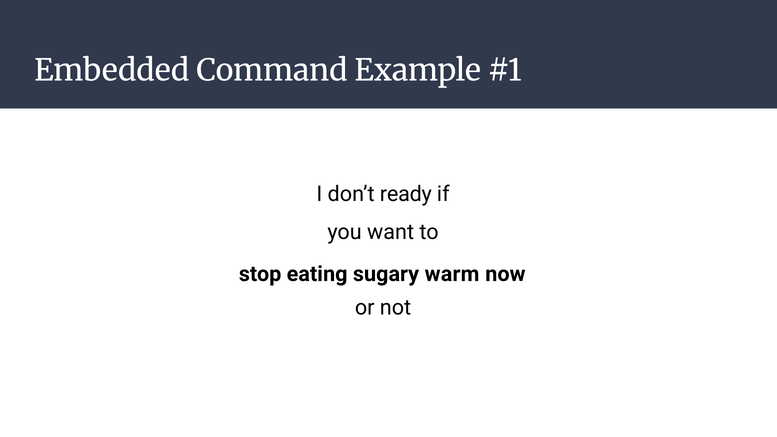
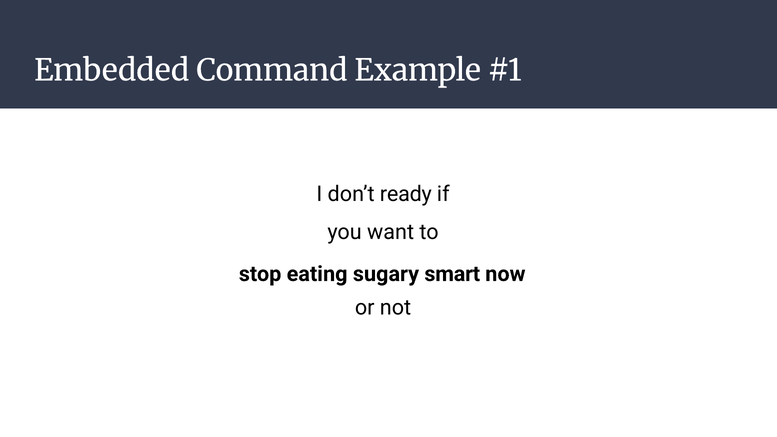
warm: warm -> smart (452, 274)
